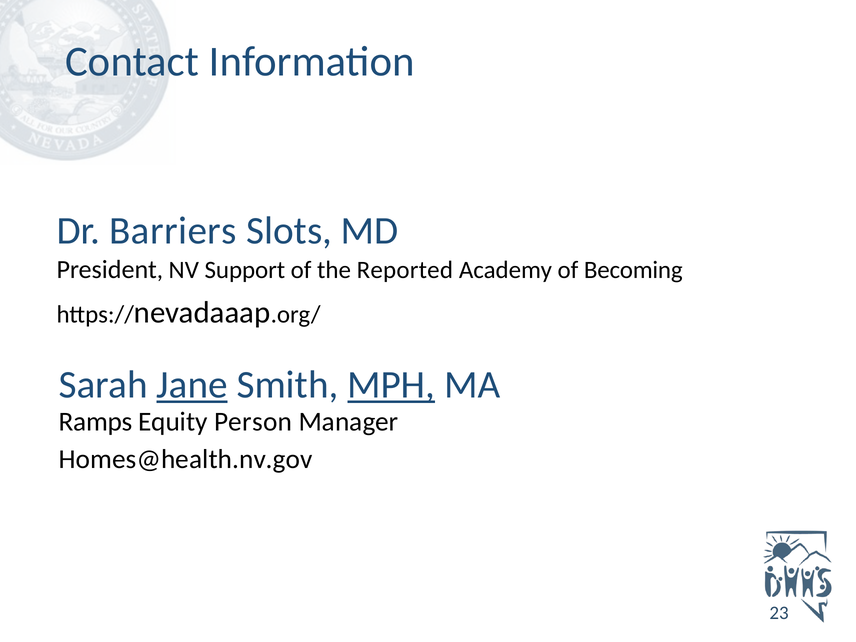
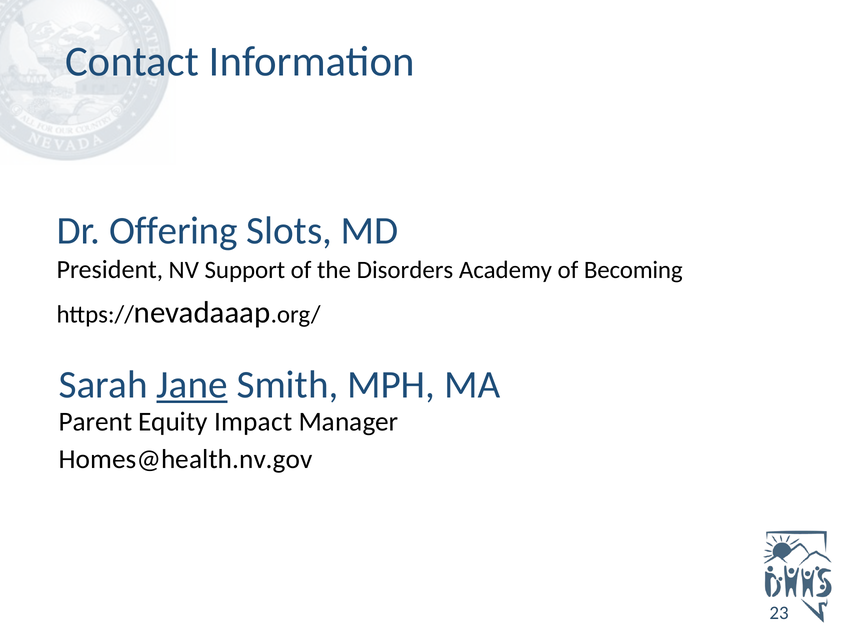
Barriers: Barriers -> Offering (173, 231)
Reported: Reported -> Disorders (405, 270)
MPH underline: present -> none (391, 385)
Ramps: Ramps -> Parent (95, 422)
Person: Person -> Impact (253, 422)
